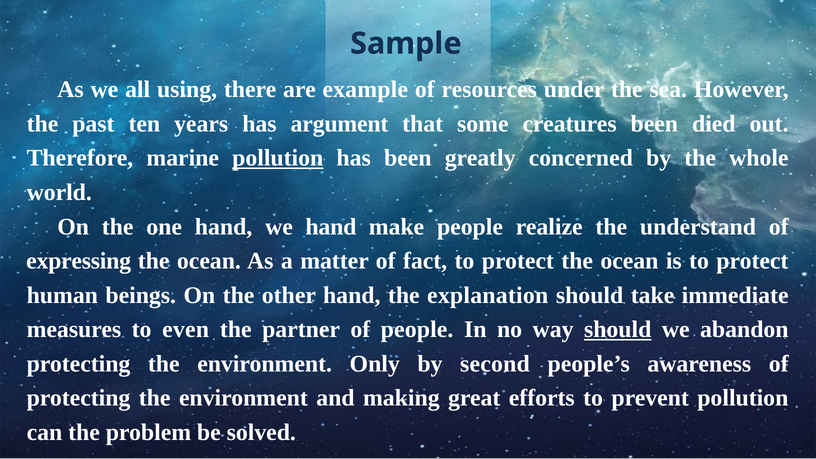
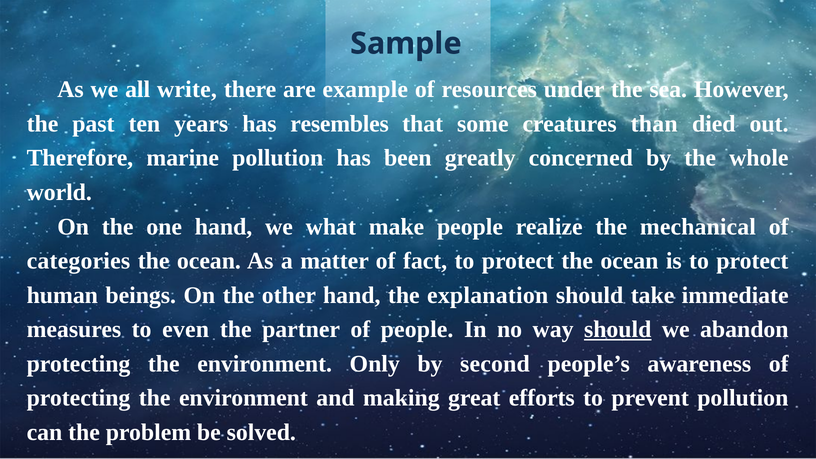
using: using -> write (187, 90)
argument: argument -> resembles (340, 124)
creatures been: been -> than (654, 124)
pollution underline: present -> none (278, 158)
we hand: hand -> what (331, 227)
understand: understand -> mechanical (698, 227)
expressing: expressing -> categories (78, 261)
